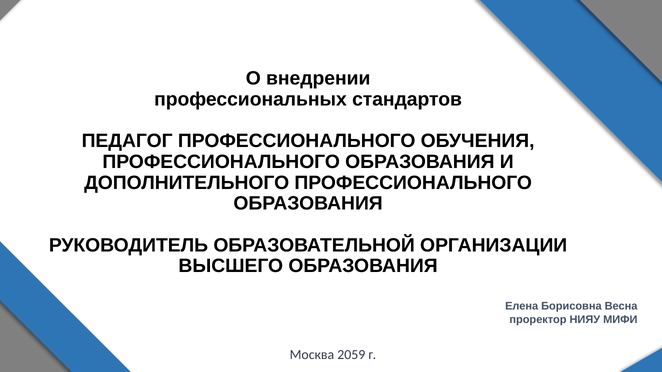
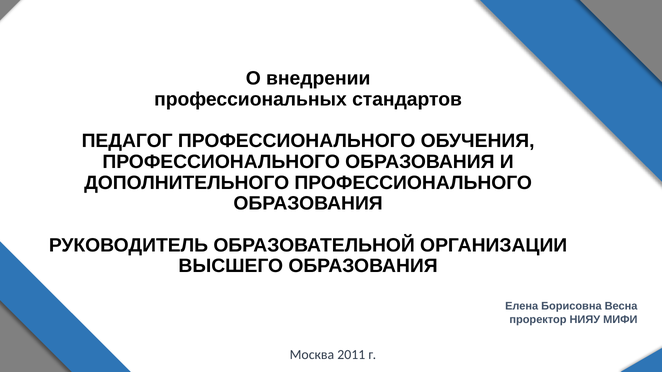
2059: 2059 -> 2011 (351, 355)
